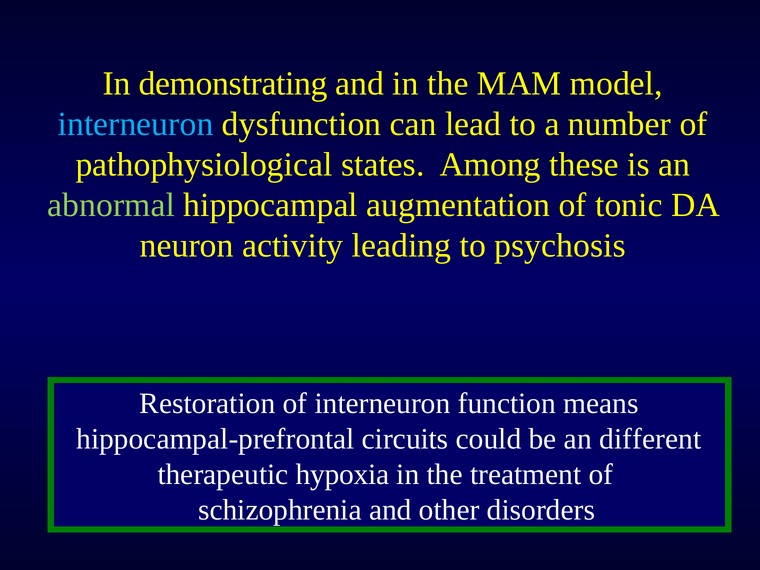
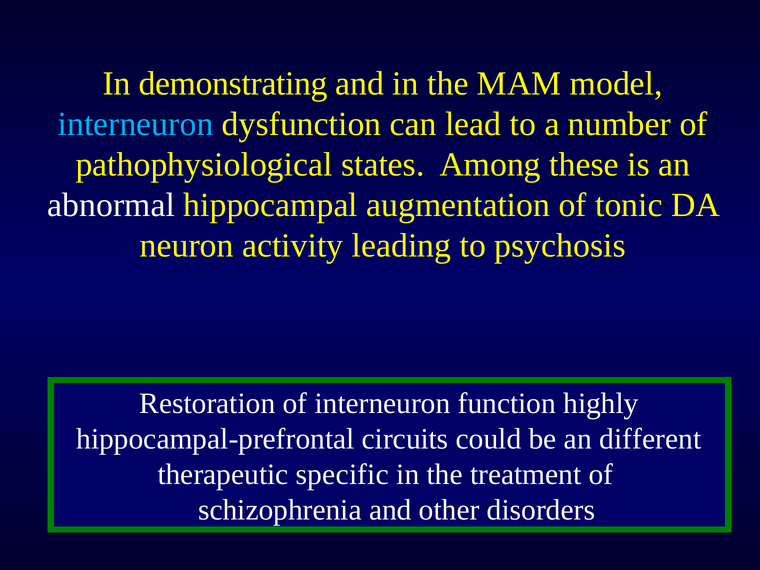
abnormal colour: light green -> white (111, 205)
means: means -> highly (601, 404)
hypoxia: hypoxia -> specific (342, 475)
